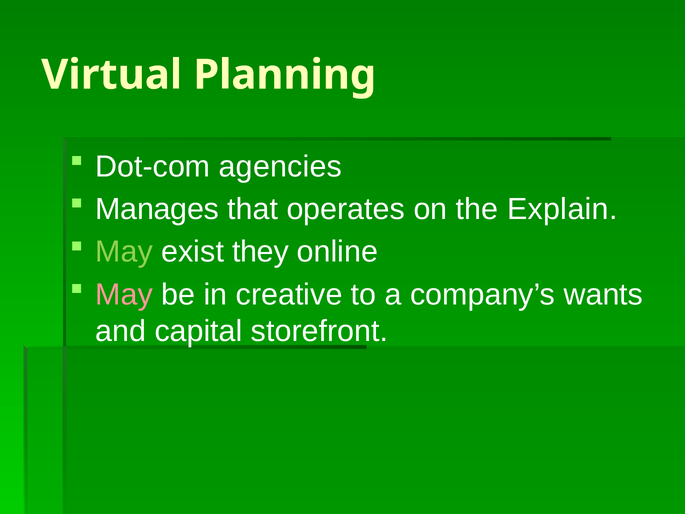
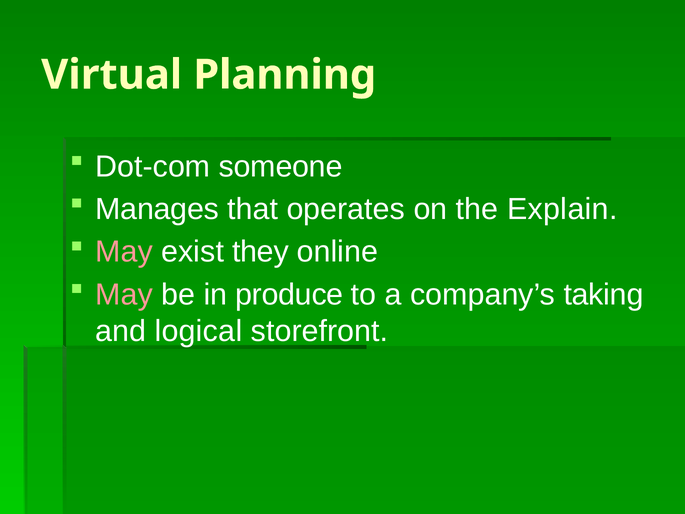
agencies: agencies -> someone (281, 167)
May colour: light green -> pink (124, 252)
creative: creative -> produce (289, 294)
wants: wants -> taking (604, 294)
capital: capital -> logical (198, 331)
